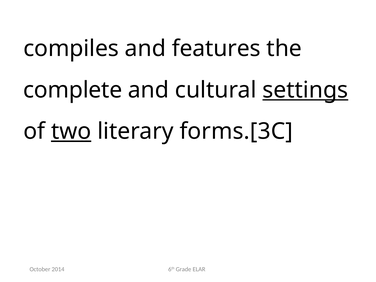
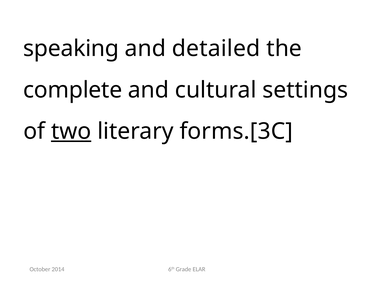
compiles: compiles -> speaking (71, 49)
features: features -> detailed (216, 49)
settings underline: present -> none (305, 90)
